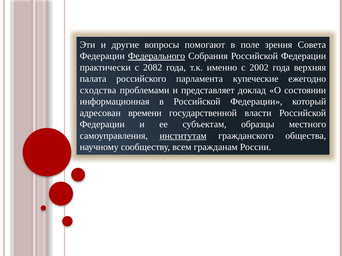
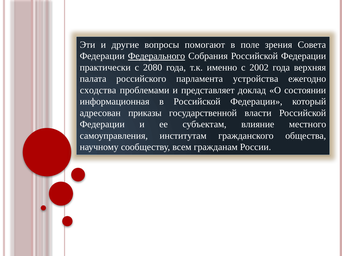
2082: 2082 -> 2080 (153, 68)
купеческие: купеческие -> устройства (256, 79)
времени: времени -> приказы (145, 113)
образцы: образцы -> влияние (258, 125)
институтам underline: present -> none (183, 136)
